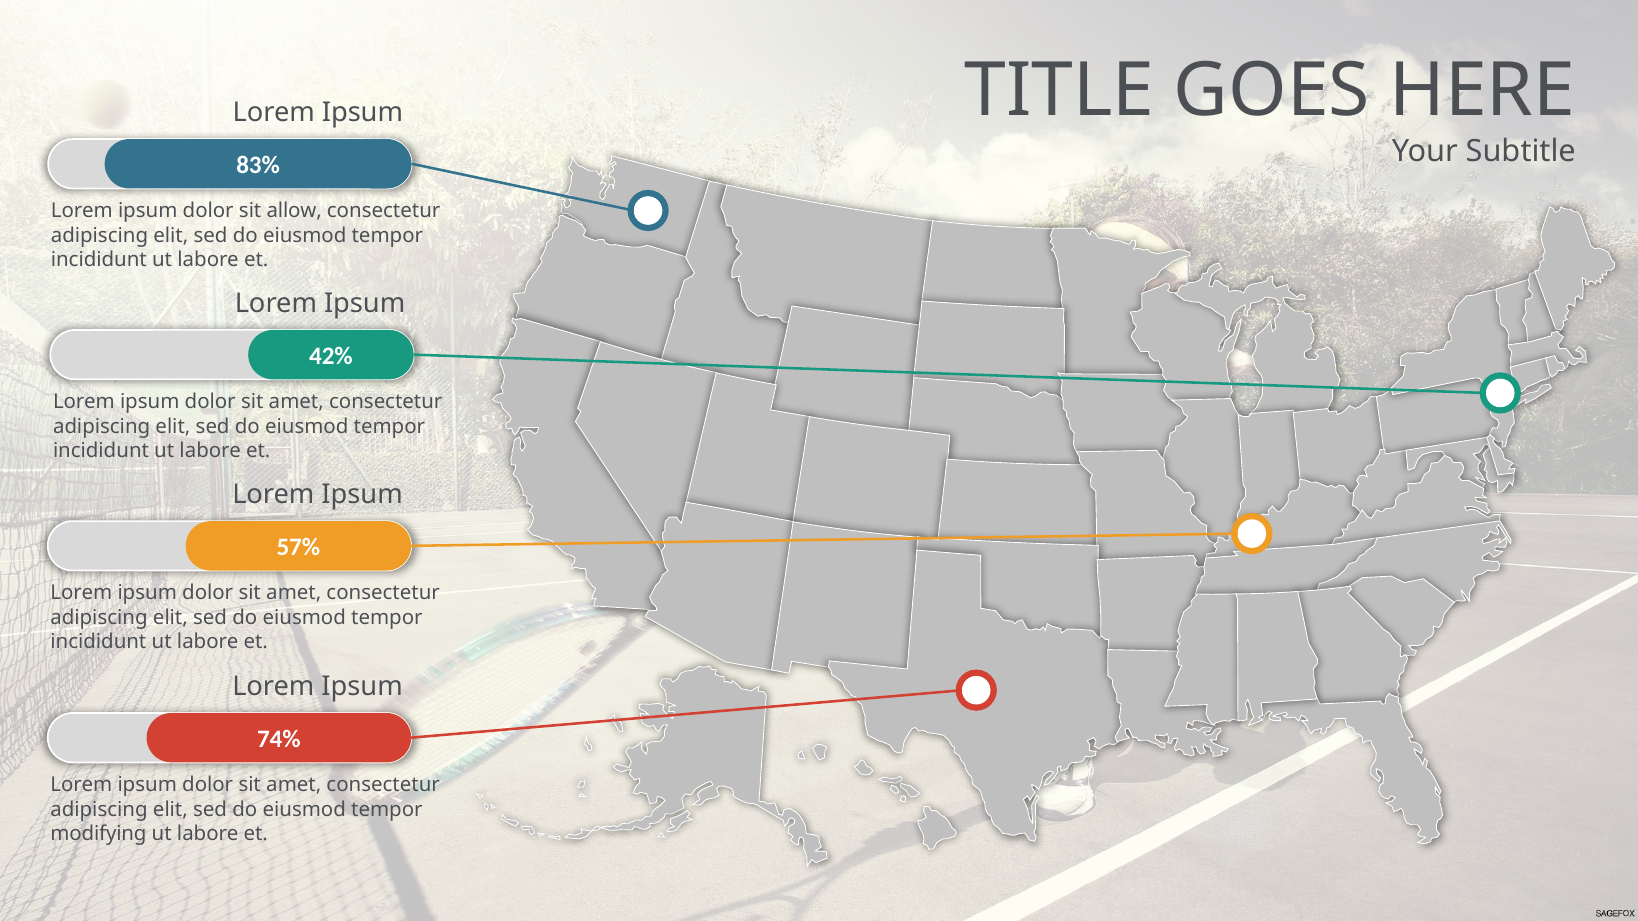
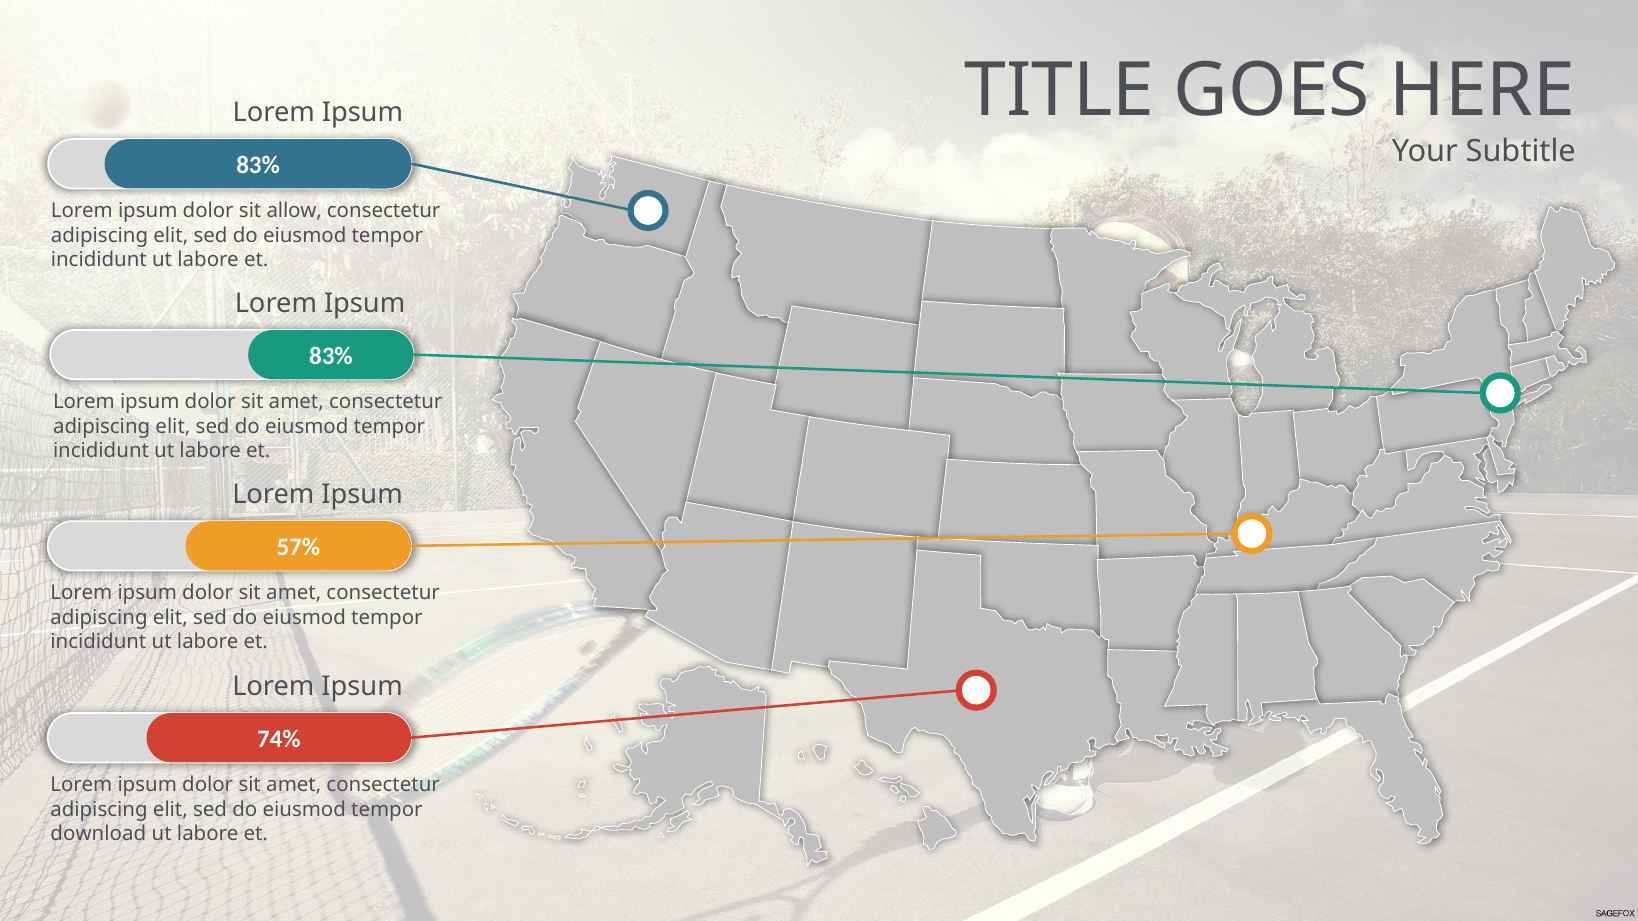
42%: 42% -> 83% (331, 356)
modifying: modifying -> download (98, 834)
